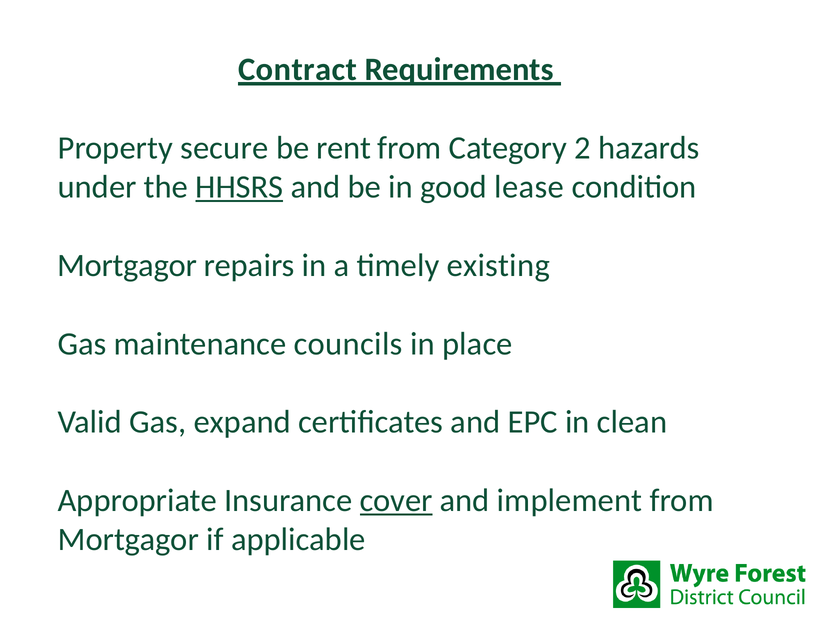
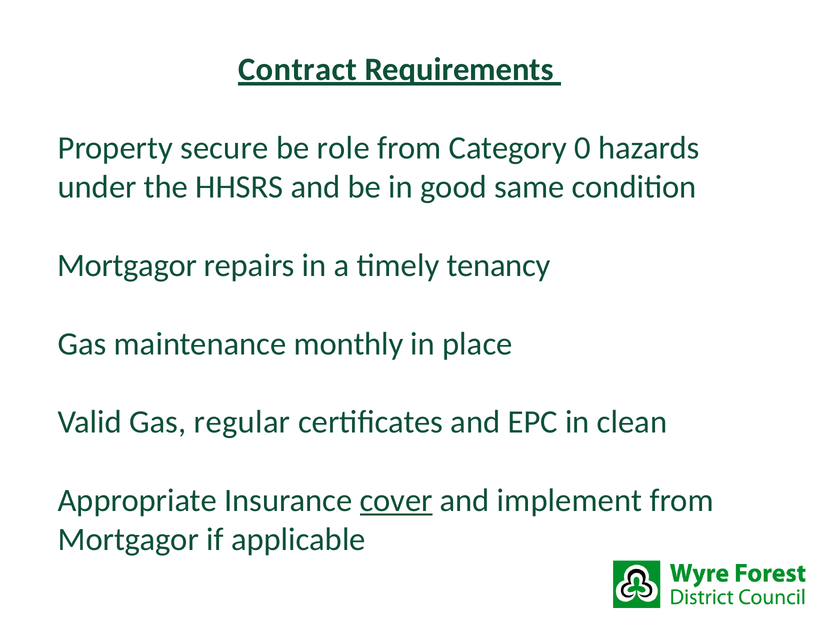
rent: rent -> role (343, 148)
2: 2 -> 0 (582, 148)
HHSRS underline: present -> none (239, 187)
lease: lease -> same (529, 187)
existing: existing -> tenancy (499, 266)
councils: councils -> monthly (348, 344)
expand: expand -> regular (242, 422)
